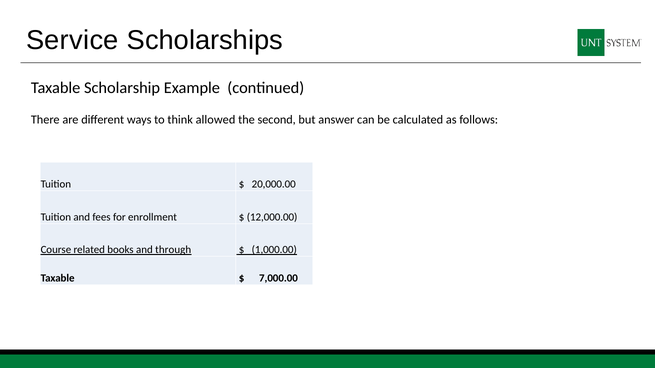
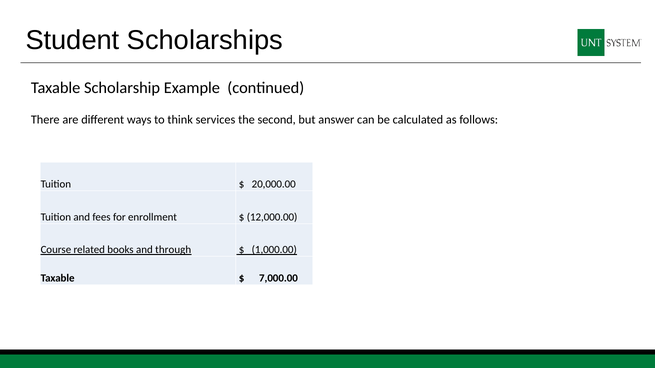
Service: Service -> Student (72, 40)
allowed: allowed -> services (216, 120)
